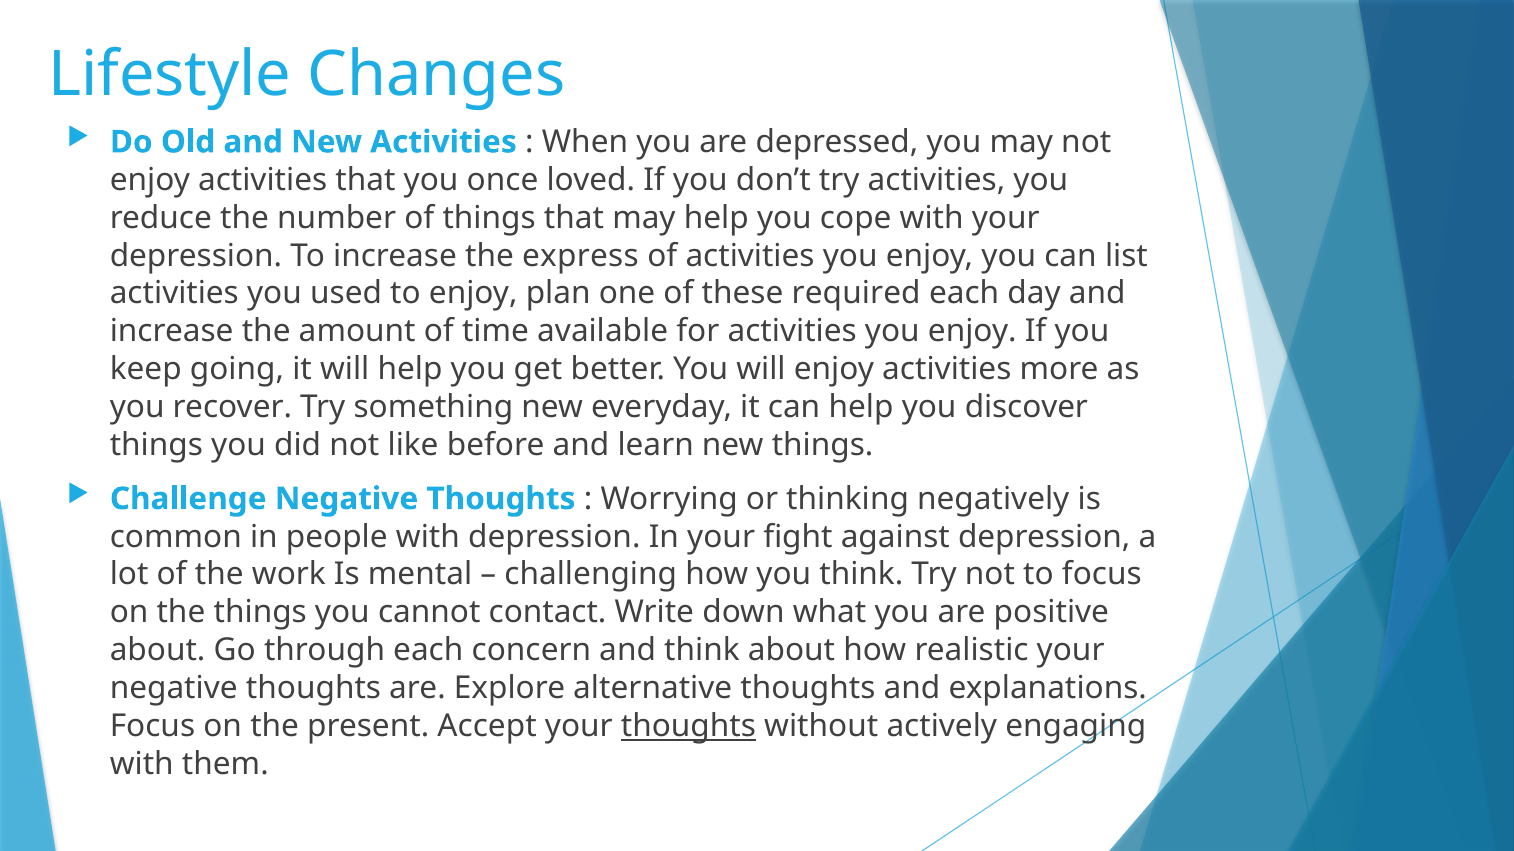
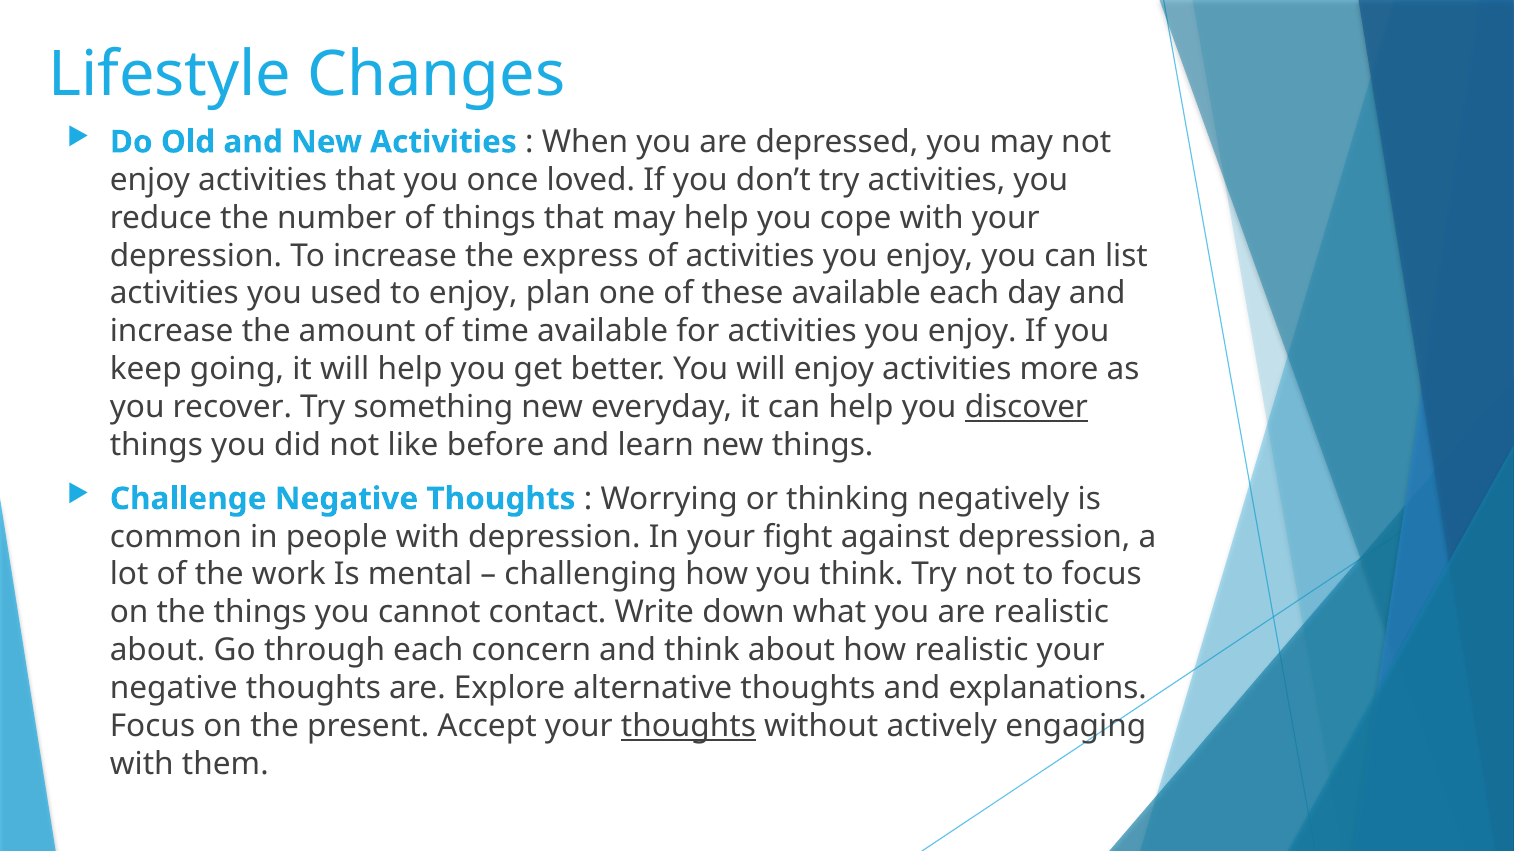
these required: required -> available (856, 294)
discover underline: none -> present (1026, 408)
are positive: positive -> realistic (1051, 613)
